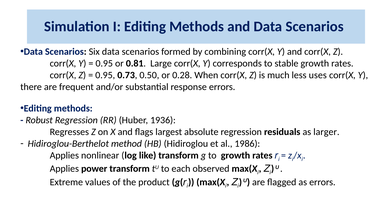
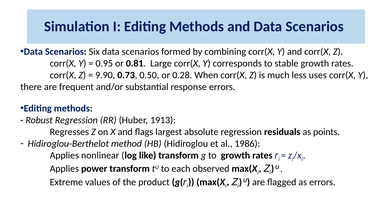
0.95: 0.95 -> 9.90 (105, 75)
1936: 1936 -> 1913 (163, 120)
larger: larger -> points (326, 132)
